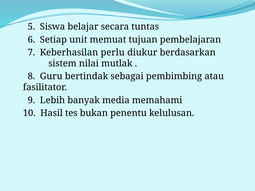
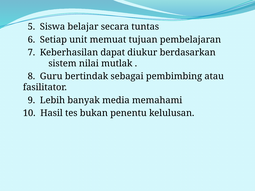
perlu: perlu -> dapat (113, 52)
